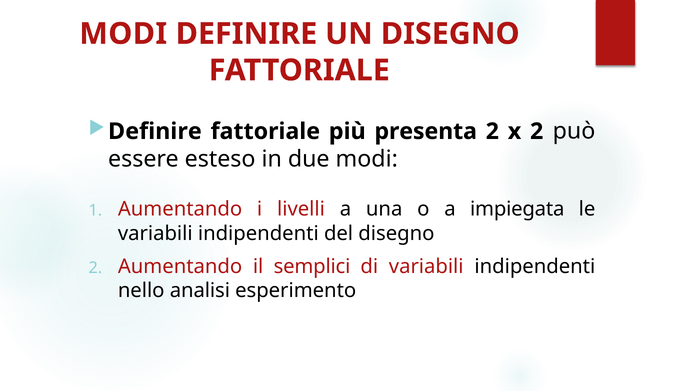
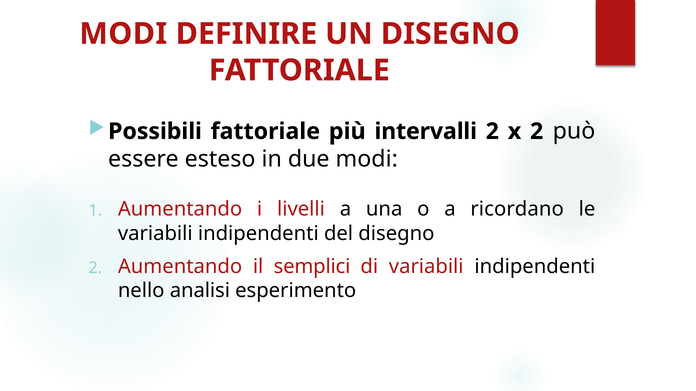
Definire: Definire -> Possibili (155, 132)
presenta: presenta -> intervalli (426, 132)
impiegata: impiegata -> ricordano (517, 210)
